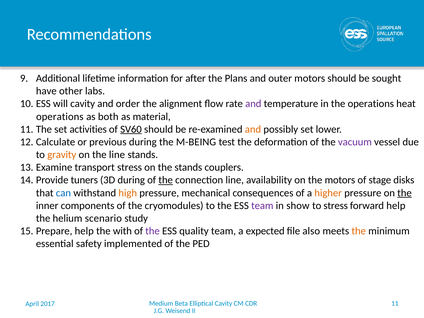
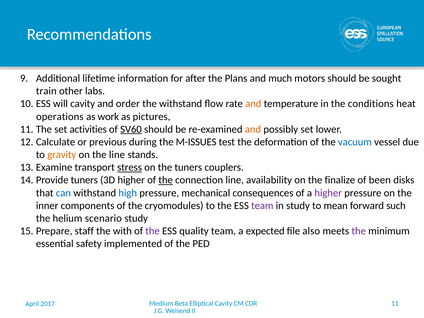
outer: outer -> much (280, 78)
have: have -> train (46, 91)
the alignment: alignment -> withstand (181, 104)
and colour: purple -> orange (253, 104)
the operations: operations -> conditions (371, 104)
both: both -> work (108, 117)
material: material -> pictures (152, 117)
M-BEING: M-BEING -> M-ISSUES (196, 142)
vacuum colour: purple -> blue (355, 142)
stress underline: none -> present (130, 167)
the stands: stands -> tuners (188, 167)
3D during: during -> higher (131, 180)
the motors: motors -> finalize (340, 180)
stage: stage -> been (380, 180)
high colour: orange -> blue (128, 193)
higher colour: orange -> purple (328, 193)
the underline: present -> none (405, 193)
in show: show -> study (298, 206)
to stress: stress -> mean (336, 206)
forward help: help -> such (396, 206)
help: help -> staff (84, 231)
the colour: orange -> purple (359, 231)
